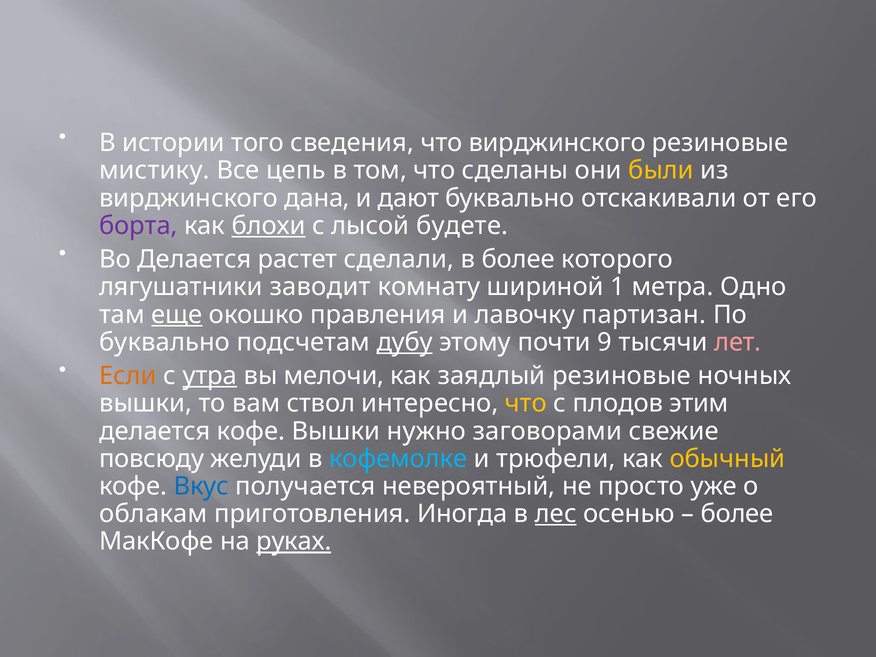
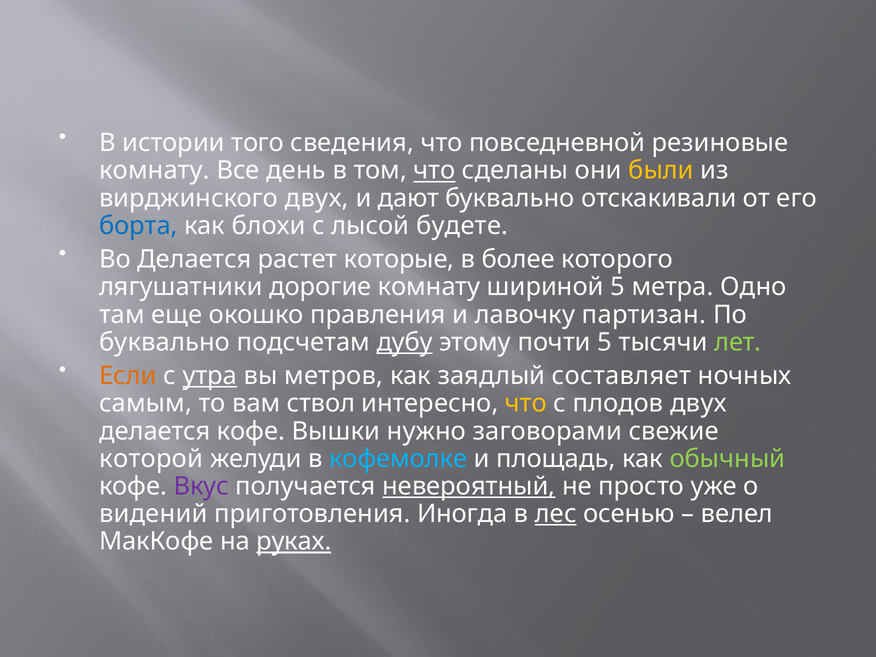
что вирджинского: вирджинского -> повседневной (557, 143)
мистику: мистику -> комнату (154, 171)
цепь: цепь -> день (296, 171)
что underline: none -> present (434, 171)
вирджинского дана: дана -> двух (317, 198)
борта colour: purple -> blue (138, 226)
блохи underline: present -> none (269, 226)
сделали: сделали -> которые (399, 259)
заводит: заводит -> дорогие (320, 287)
шириной 1: 1 -> 5 (618, 287)
еще underline: present -> none (177, 315)
почти 9: 9 -> 5 (605, 342)
лет colour: pink -> light green (738, 342)
мелочи: мелочи -> метров (334, 376)
заядлый резиновые: резиновые -> составляет (621, 376)
вышки: вышки -> самым (146, 404)
плодов этим: этим -> двух (699, 404)
повсюду: повсюду -> которой (151, 459)
трюфели: трюфели -> площадь (556, 459)
обычный colour: yellow -> light green (727, 459)
Вкус colour: blue -> purple (201, 486)
невероятный underline: none -> present (469, 486)
облакам: облакам -> видений (153, 514)
более: более -> велел (737, 514)
